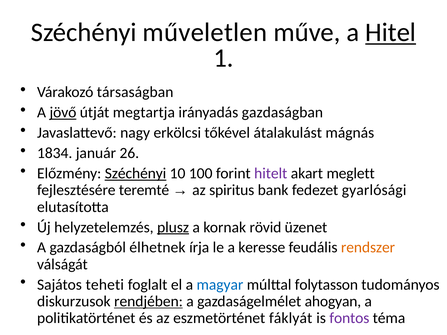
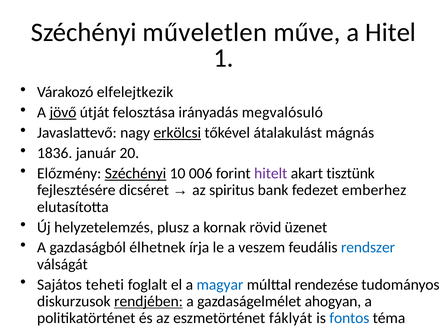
Hitel underline: present -> none (391, 33)
társaságban: társaságban -> elfelejtkezik (135, 92)
megtartja: megtartja -> felosztása (144, 113)
gazdaságban: gazdaságban -> megvalósuló (282, 113)
erkölcsi underline: none -> present (177, 133)
1834: 1834 -> 1836 (55, 153)
26: 26 -> 20 (129, 153)
100: 100 -> 006 (201, 174)
meglett: meglett -> tisztünk (351, 174)
teremté: teremté -> dicséret (144, 190)
gyarlósági: gyarlósági -> emberhez (374, 190)
plusz underline: present -> none (173, 227)
keresse: keresse -> veszem (262, 248)
rendszer colour: orange -> blue (368, 248)
folytasson: folytasson -> rendezése (326, 285)
fontos colour: purple -> blue (349, 318)
